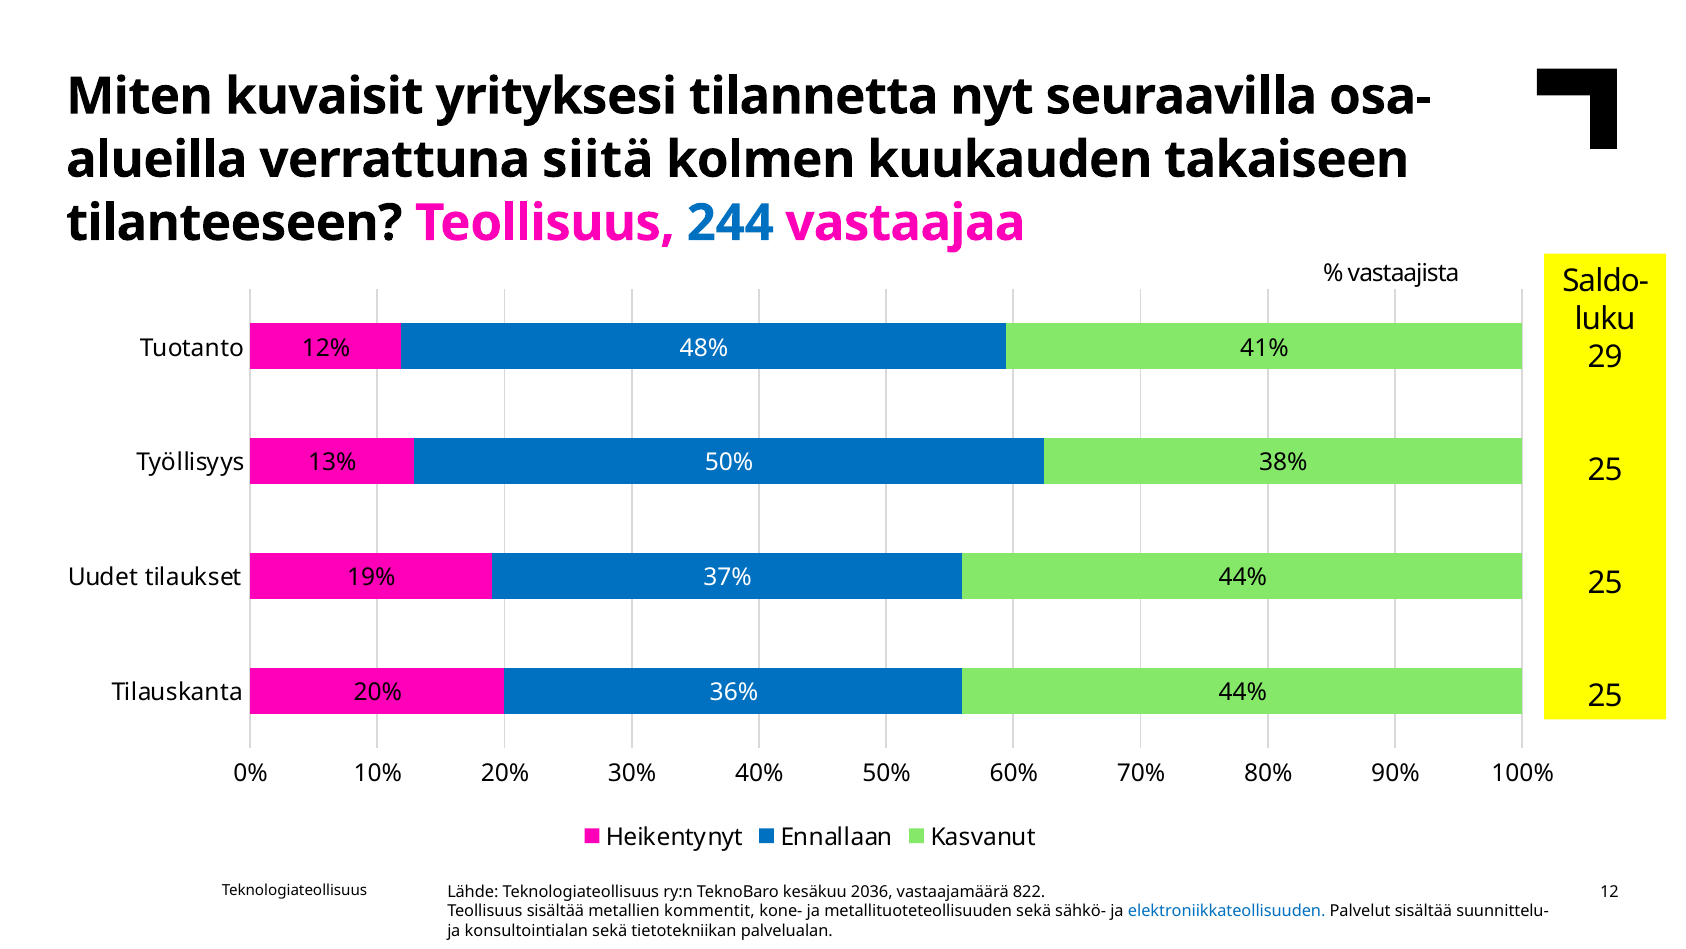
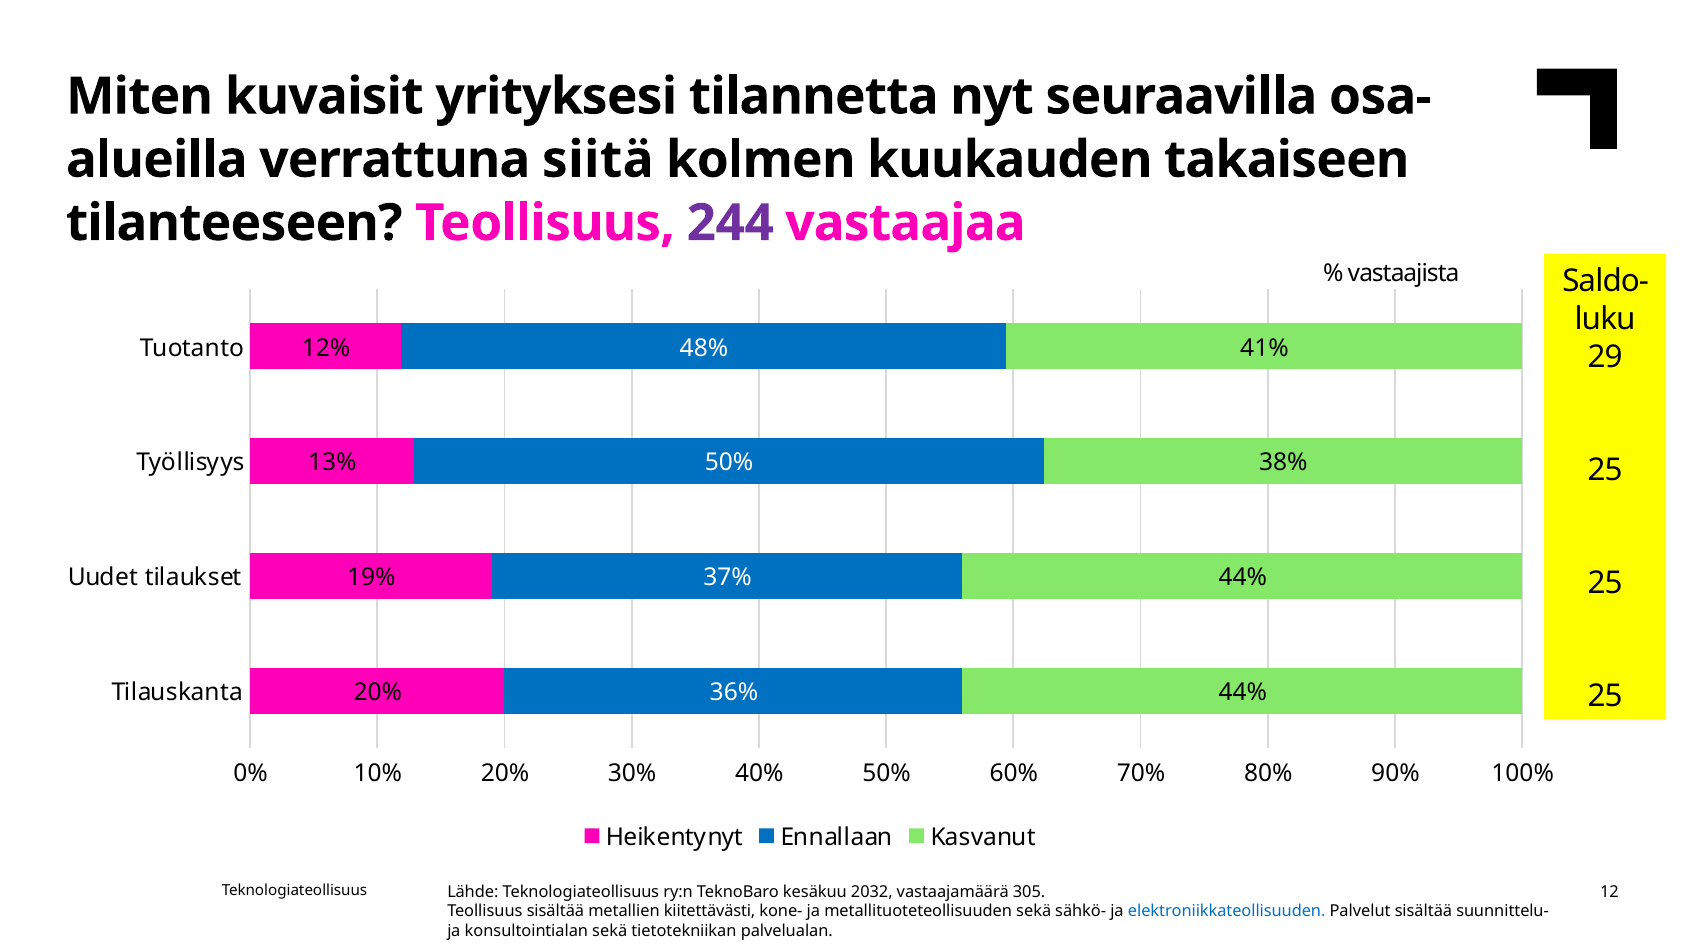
244 colour: blue -> purple (730, 223)
2036: 2036 -> 2032 (872, 891)
822: 822 -> 305 (1029, 891)
kommentit: kommentit -> kiitettävästi (710, 911)
